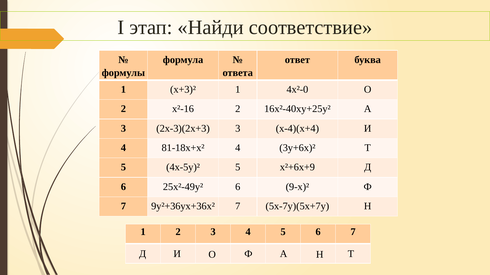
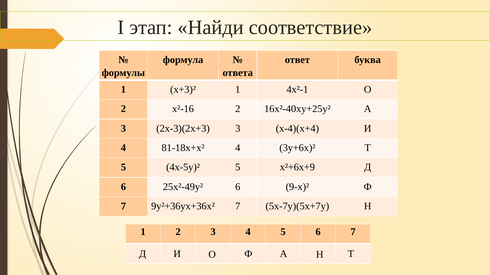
4x²-0: 4x²-0 -> 4x²-1 (297, 90)
